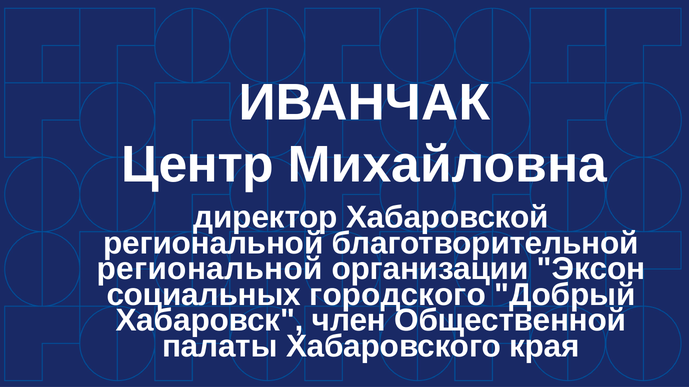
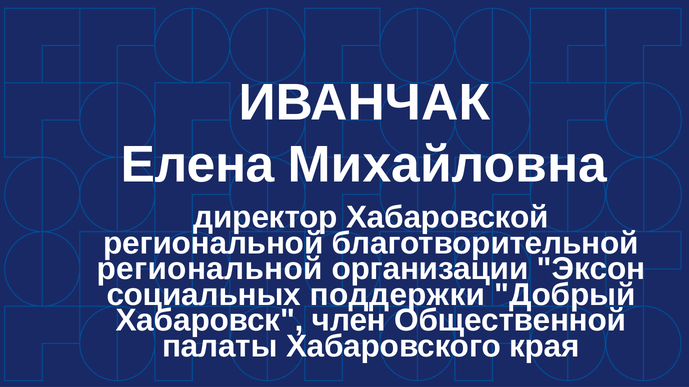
Центр: Центр -> Елена (198, 165)
городского: городского -> поддержки (398, 295)
